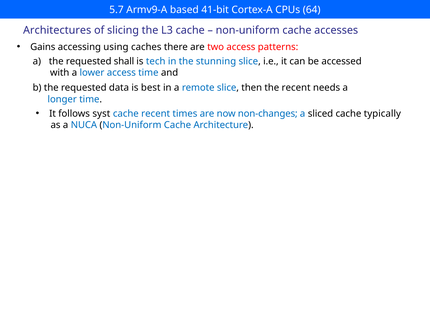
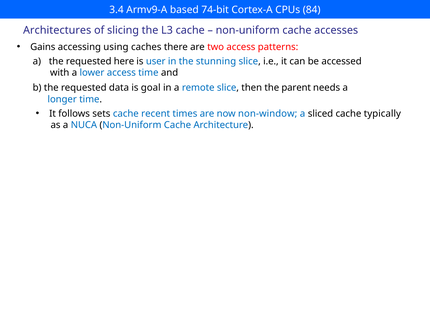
5.7: 5.7 -> 3.4 (116, 10)
41-bit: 41-bit -> 74-bit (215, 10)
64: 64 -> 84 (312, 10)
shall: shall -> here (124, 61)
tech: tech -> user (156, 61)
best: best -> goal (151, 88)
the recent: recent -> parent (296, 88)
syst: syst -> sets (101, 114)
non-changes: non-changes -> non-window (268, 114)
